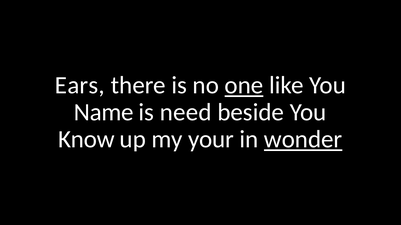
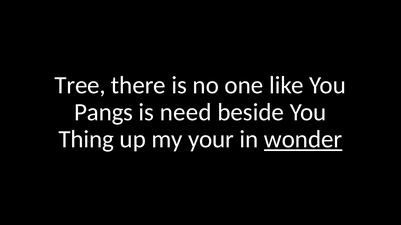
Ears: Ears -> Tree (80, 86)
one underline: present -> none (244, 86)
Name: Name -> Pangs (104, 113)
Know: Know -> Thing (86, 140)
